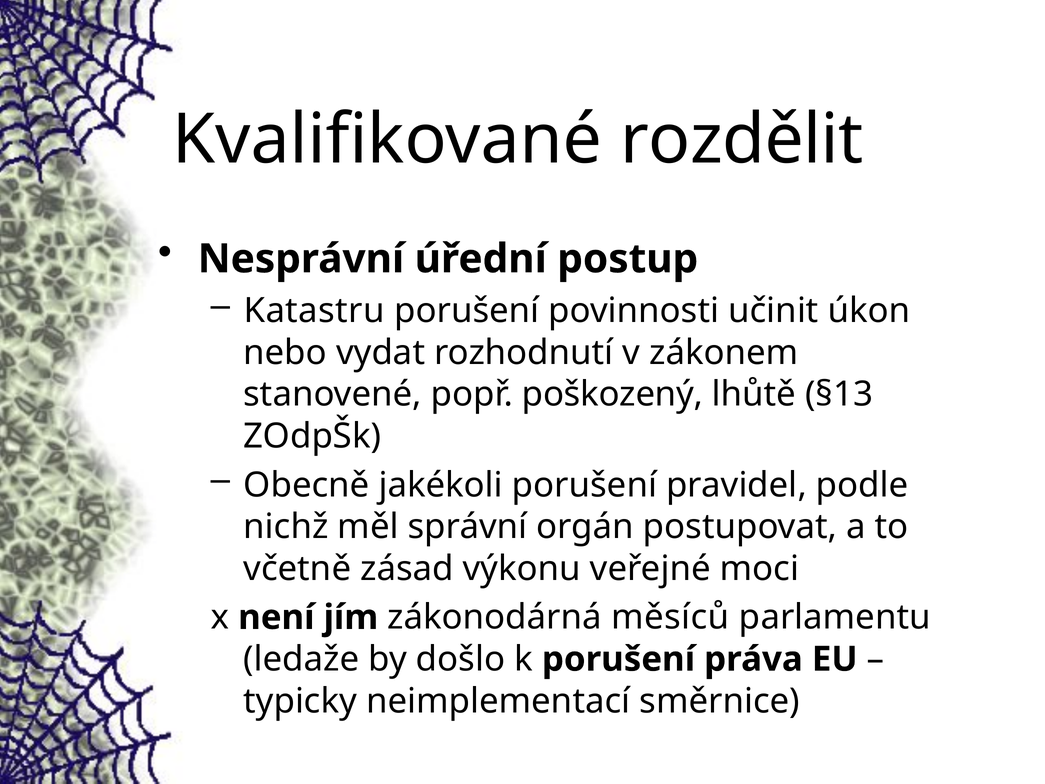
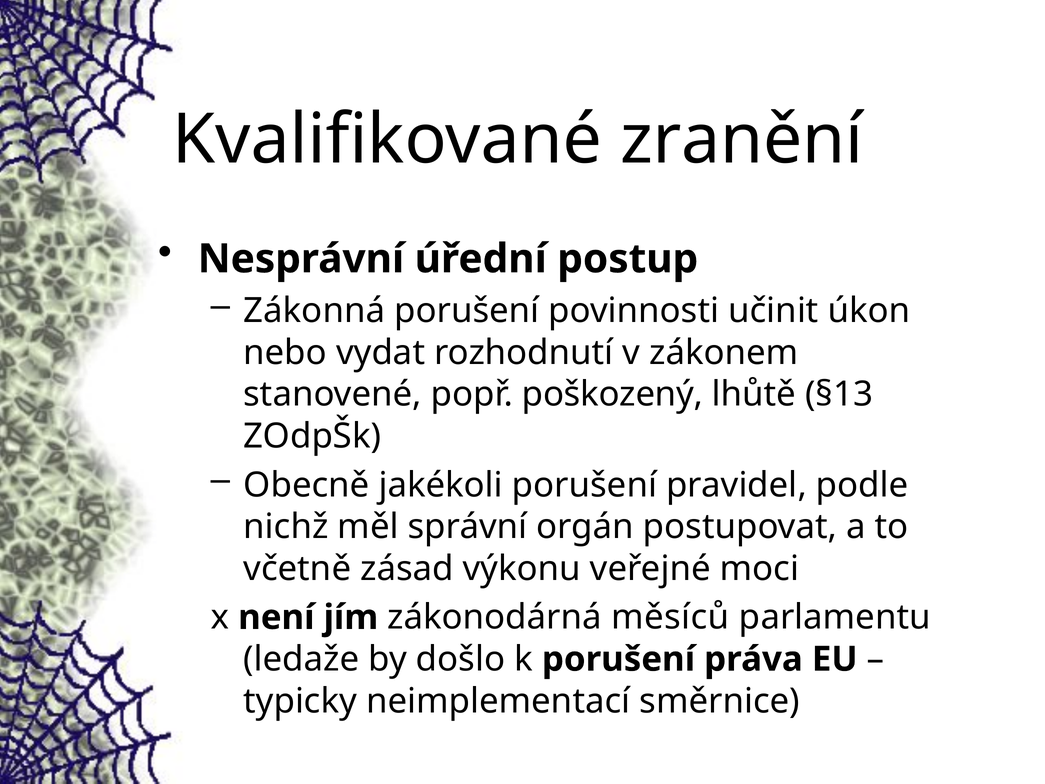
rozdělit: rozdělit -> zranění (742, 140)
Katastru: Katastru -> Zákonná (314, 311)
